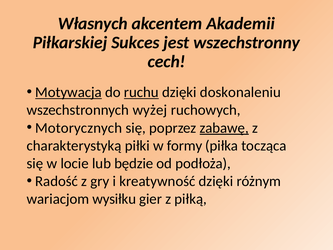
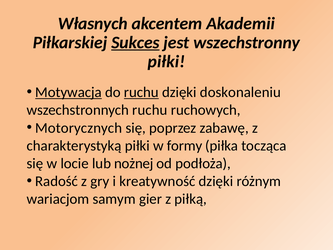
Sukces underline: none -> present (135, 42)
cech: cech -> piłki (166, 61)
wszechstronnych wyżej: wyżej -> ruchu (150, 110)
zabawę underline: present -> none (224, 128)
będzie: będzie -> nożnej (134, 163)
wysiłku: wysiłku -> samym (114, 199)
